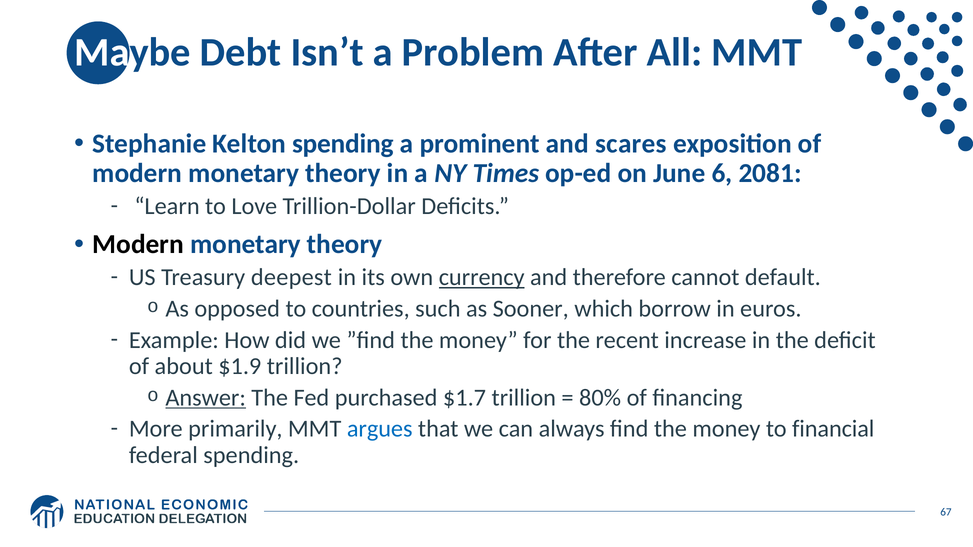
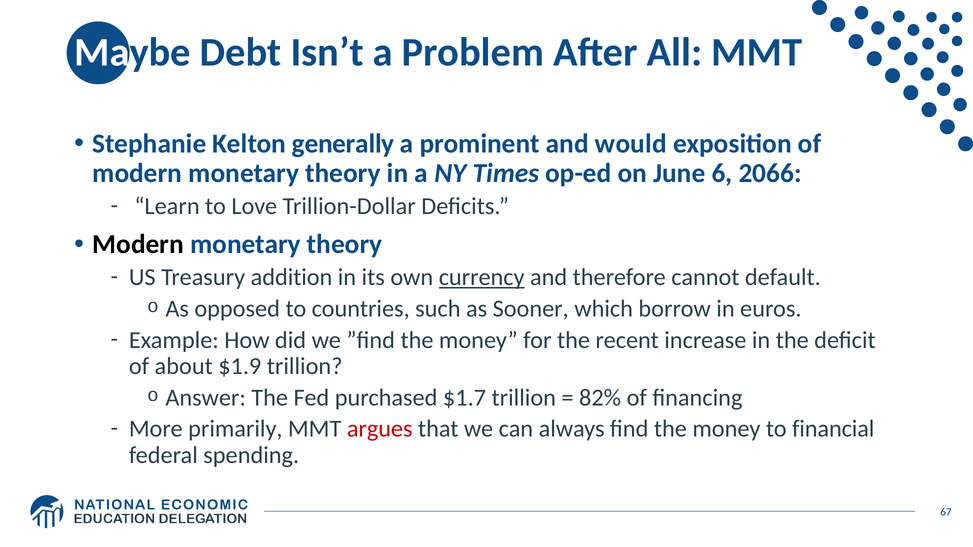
Kelton spending: spending -> generally (343, 144)
scares: scares -> would (631, 144)
2081: 2081 -> 2066 (770, 174)
deepest: deepest -> addition (292, 278)
Answer underline: present -> none (206, 398)
80%: 80% -> 82% (600, 398)
argues colour: blue -> red (380, 429)
